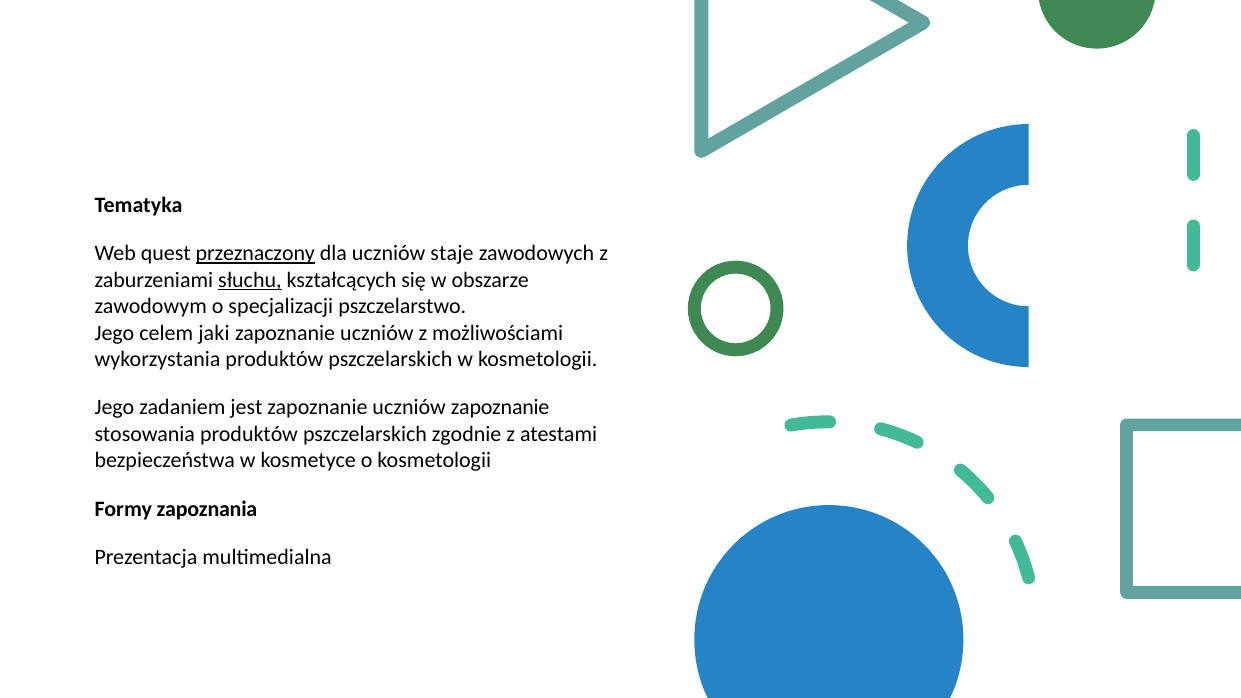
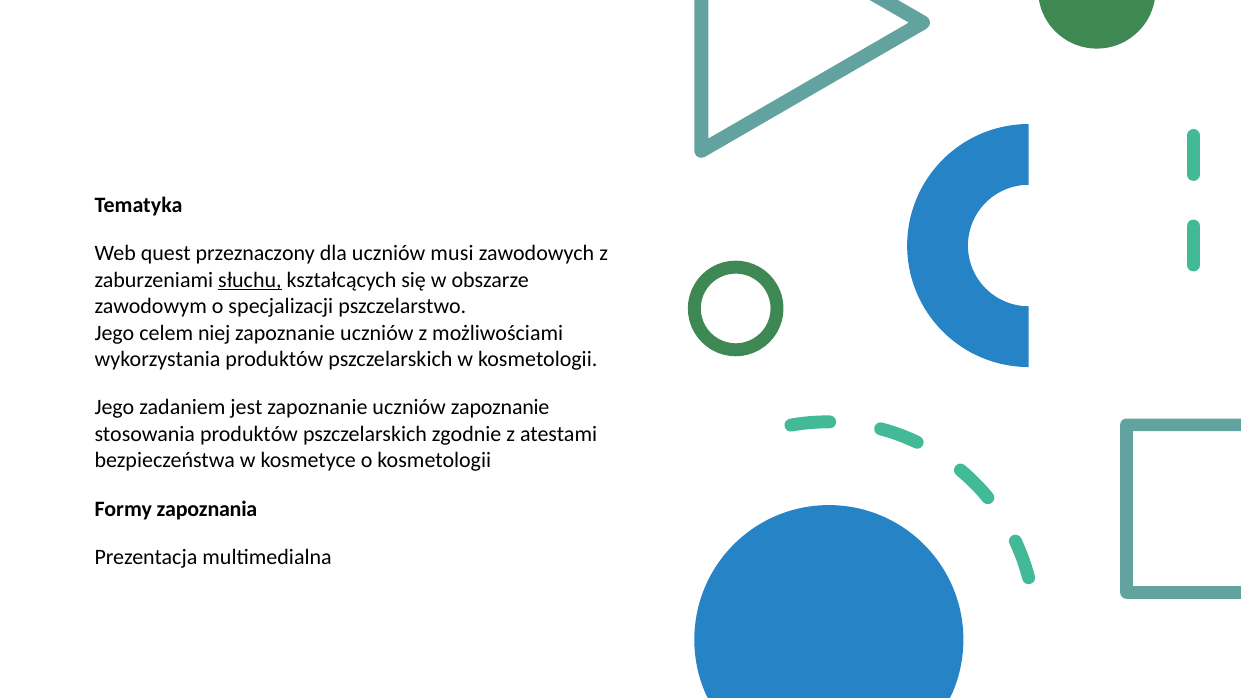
przeznaczony underline: present -> none (255, 254)
staje: staje -> musi (452, 254)
jaki: jaki -> niej (214, 333)
